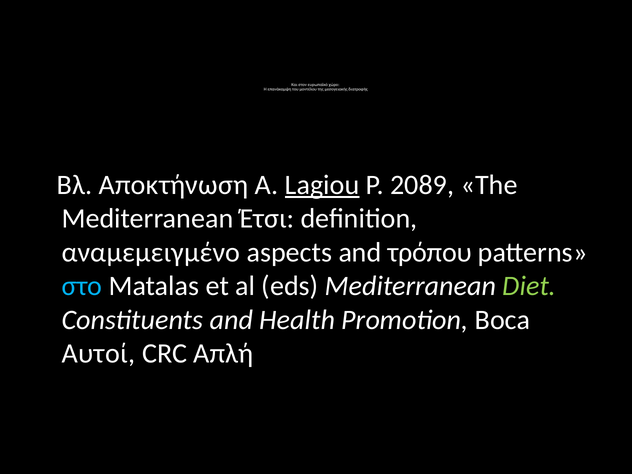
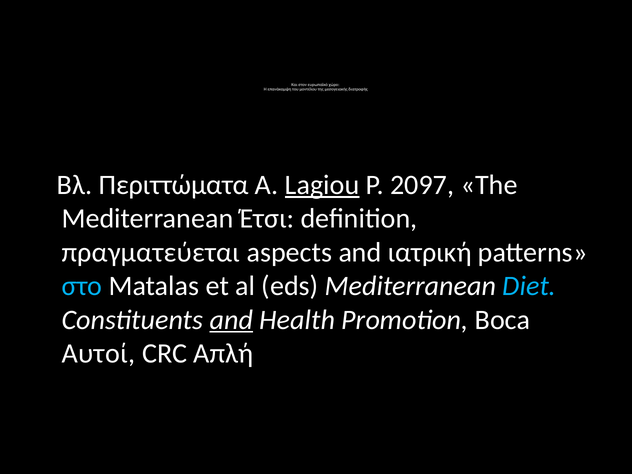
Αποκτήνωση: Αποκτήνωση -> Περιττώματα (174, 185)
2089: 2089 -> 2097 (422, 185)
αναμεμειγμένο: αναμεμειγμένο -> πραγματεύεται (151, 252)
τρόπου: τρόπου -> ιατρική (430, 252)
Diet colour: light green -> light blue (529, 286)
and underline: none -> present (231, 320)
